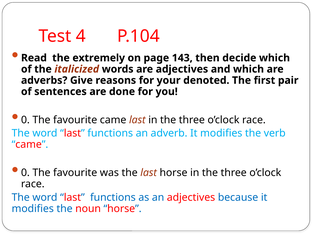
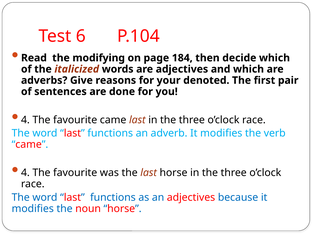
4: 4 -> 6 (81, 36)
extremely: extremely -> modifying (99, 58)
143: 143 -> 184 (182, 58)
0: 0 -> 4 (25, 120)
0: 0 -> 4 (25, 173)
